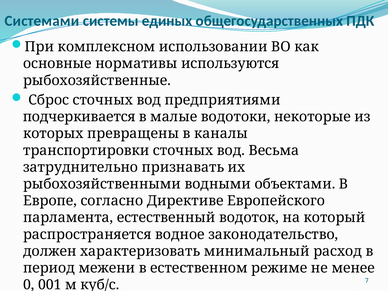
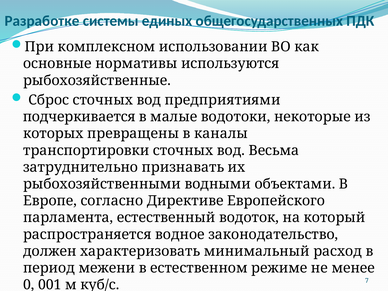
Системами: Системами -> Разработке (42, 21)
